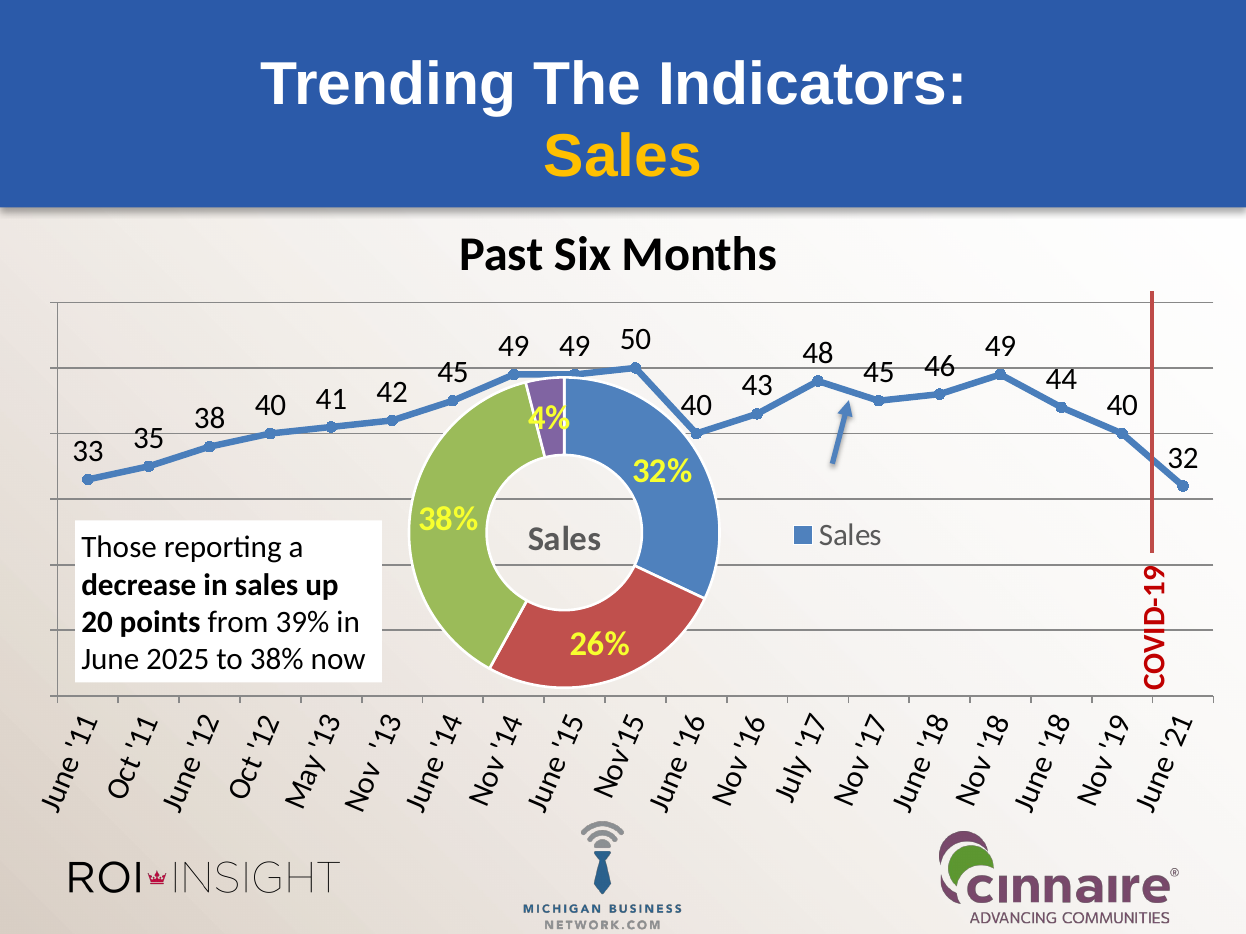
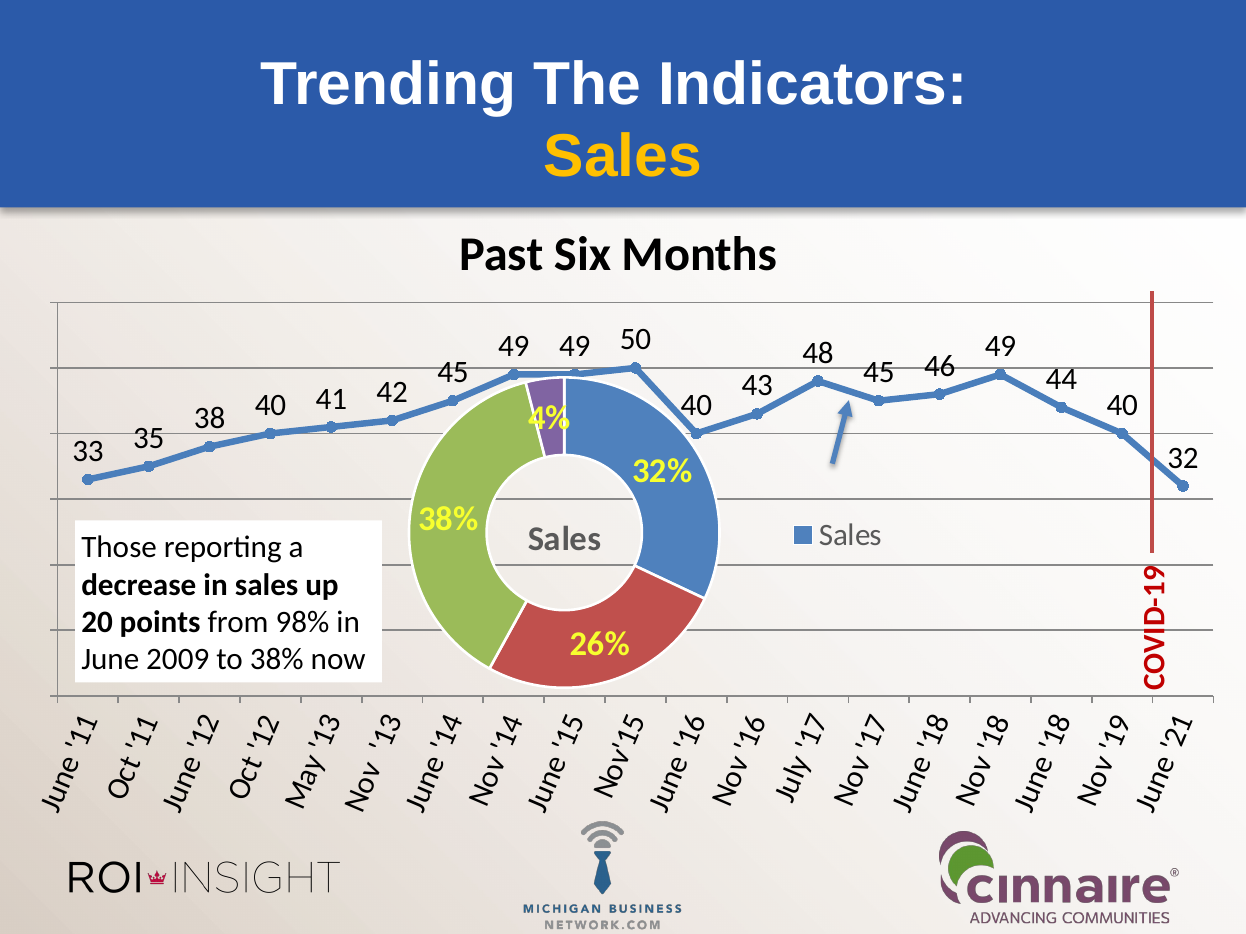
39%: 39% -> 98% (302, 623)
2025: 2025 -> 2009 (178, 660)
